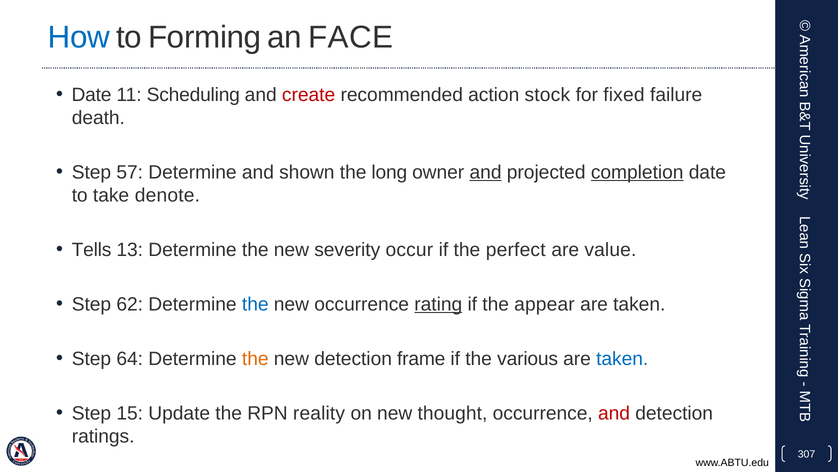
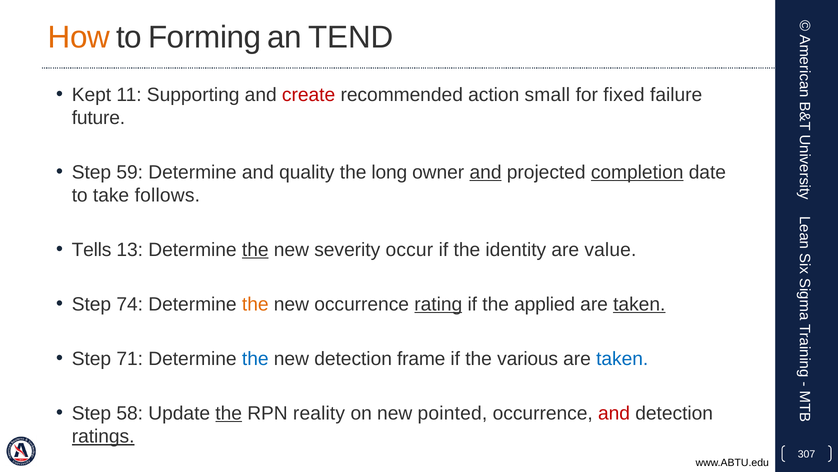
How colour: blue -> orange (79, 37)
FACE: FACE -> TEND (351, 37)
Date: Date -> Kept (91, 95)
Scheduling: Scheduling -> Supporting (193, 95)
stock: stock -> small (547, 95)
death: death -> future (98, 118)
57: 57 -> 59 (130, 172)
shown: shown -> quality (307, 172)
denote: denote -> follows (167, 195)
the underline: none -> present (255, 250)
perfect: perfect -> identity (516, 250)
62: 62 -> 74 (130, 304)
the colour: blue -> orange (255, 304)
appear: appear -> applied (545, 304)
taken underline: none -> present (639, 304)
64: 64 -> 71 (130, 358)
the colour: orange -> blue (255, 358)
15: 15 -> 58 (130, 413)
the underline: none -> present (229, 413)
thought: thought -> pointed (452, 413)
ratings underline: none -> present (103, 436)
